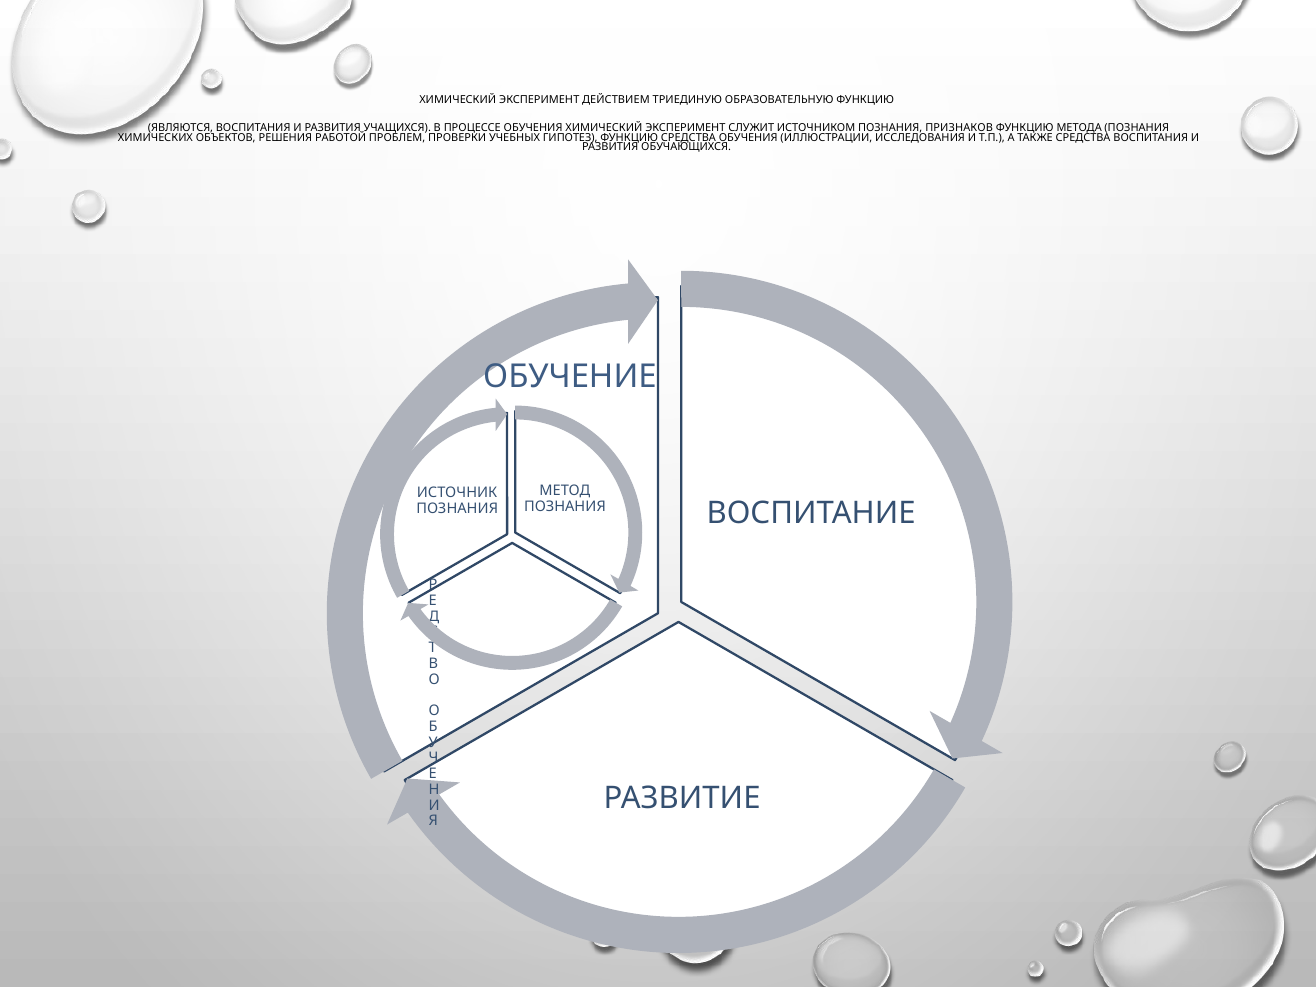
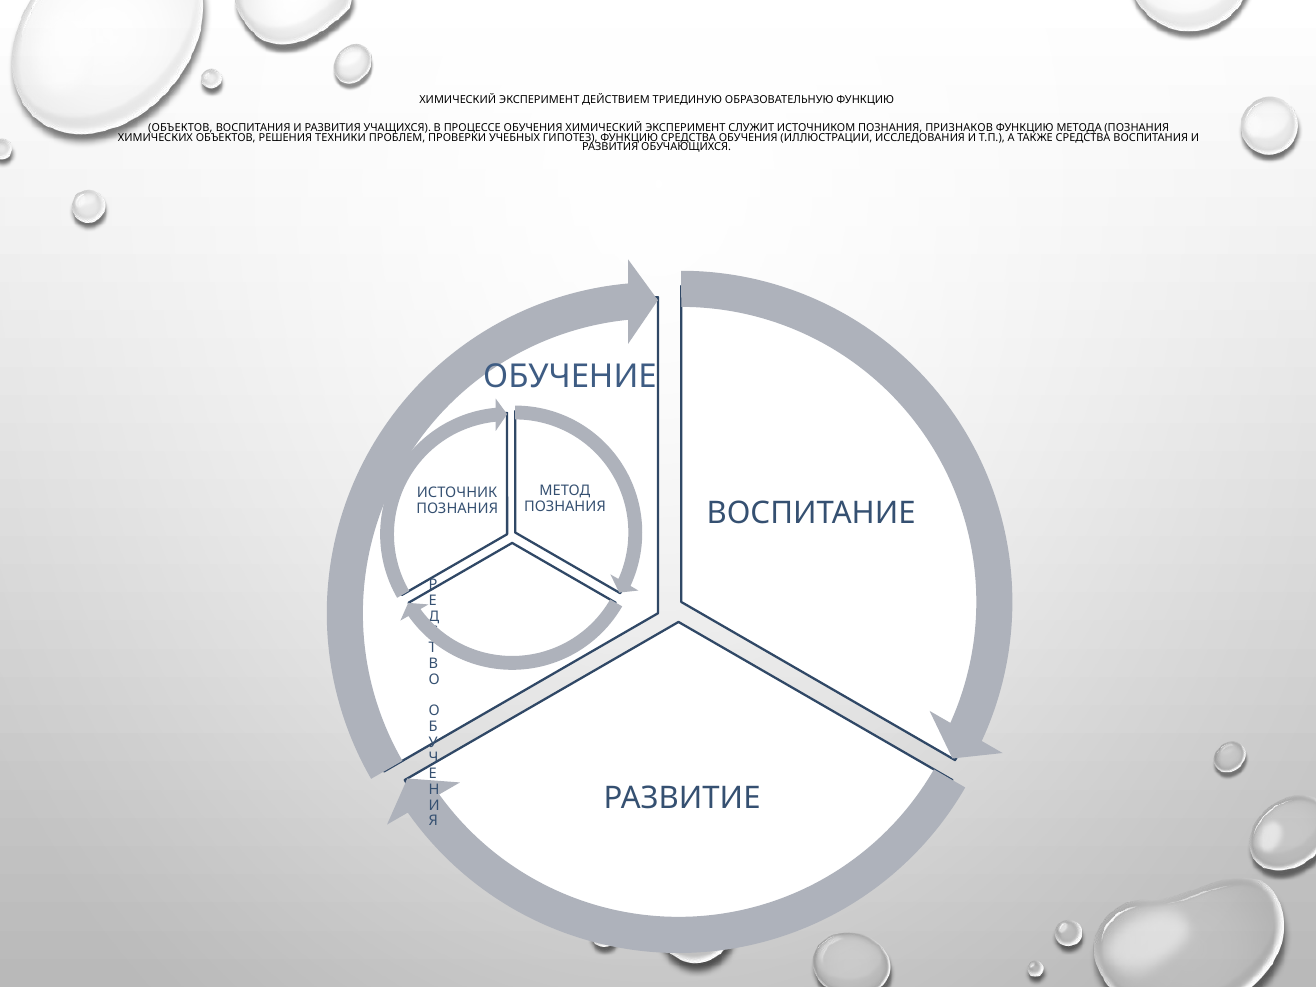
ЯВЛЯЮТСЯ: ЯВЛЯЮТСЯ -> ОБЪЕКТОВ (180, 128)
РАБОТОЙ: РАБОТОЙ -> ТЕХНИКИ (341, 137)
